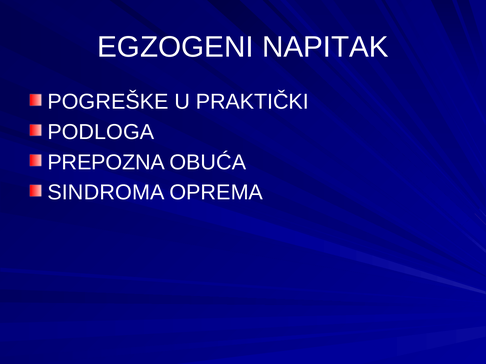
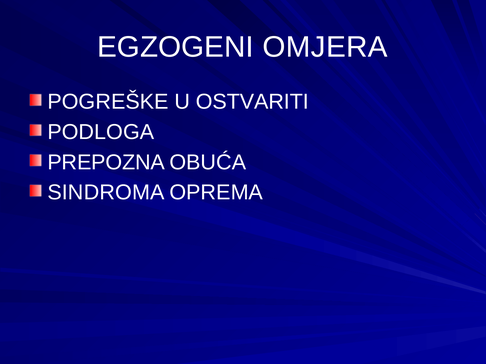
NAPITAK: NAPITAK -> OMJERA (325, 47)
PRAKTIČKI: PRAKTIČKI -> OSTVARITI (252, 102)
